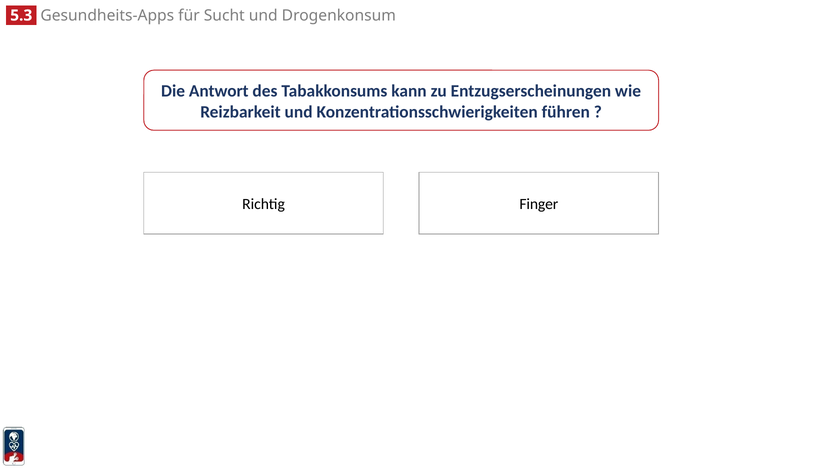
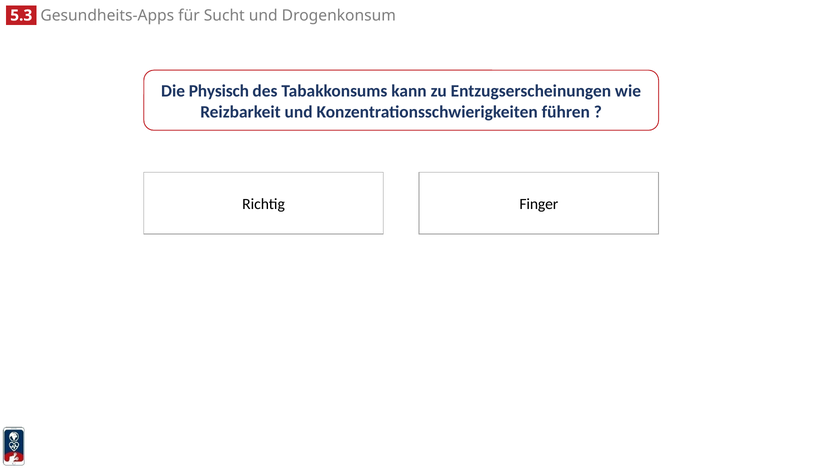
Antwort: Antwort -> Physisch (219, 91)
